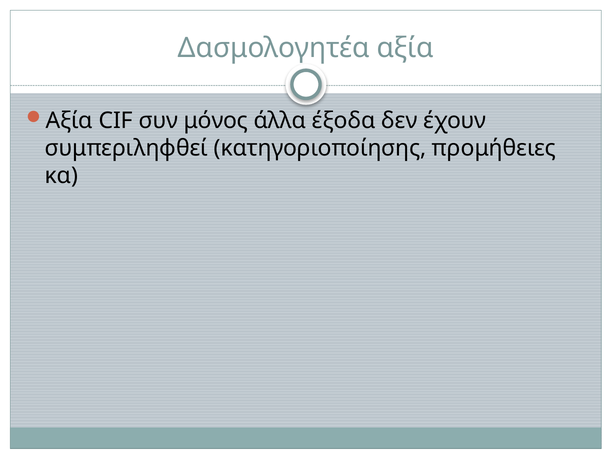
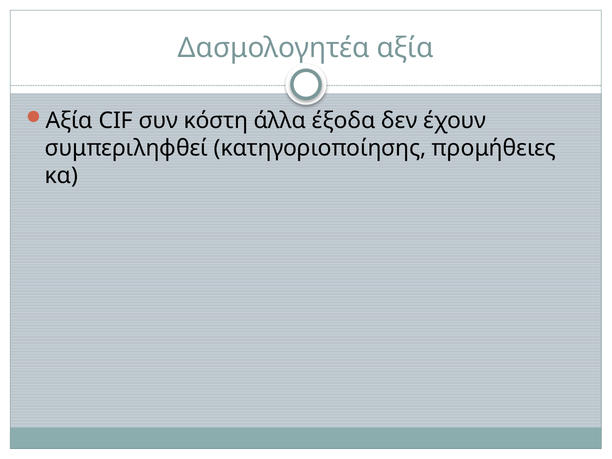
μόνος: μόνος -> κόστη (216, 121)
